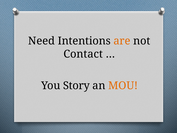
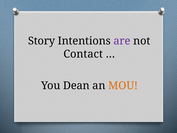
Need: Need -> Story (42, 41)
are colour: orange -> purple (122, 41)
Story: Story -> Dean (76, 85)
